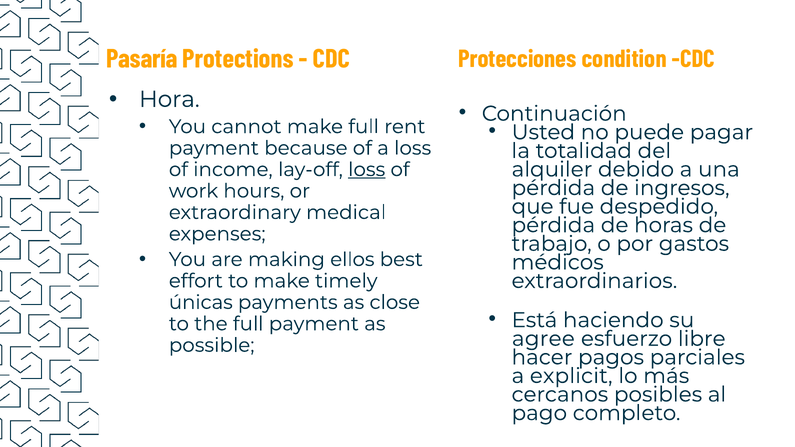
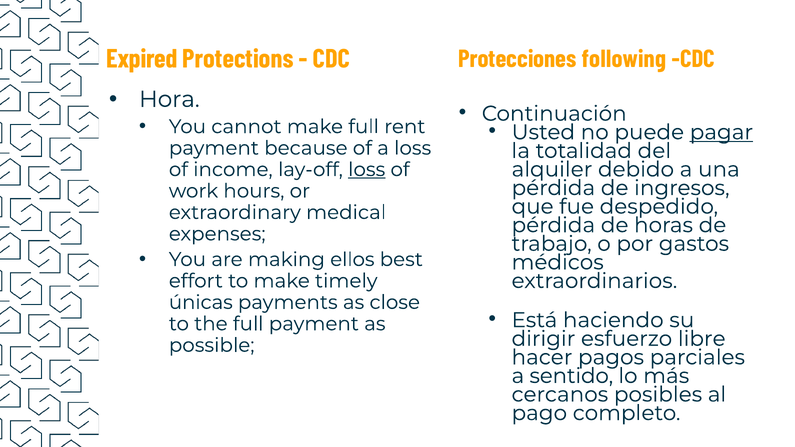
Pasaría: Pasaría -> Expired (142, 59)
condition: condition -> following (624, 59)
pagar underline: none -> present (721, 132)
agree: agree -> dirigir (543, 339)
explicit: explicit -> sentido (571, 376)
